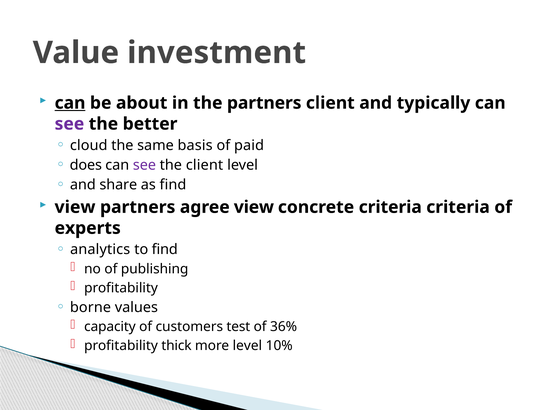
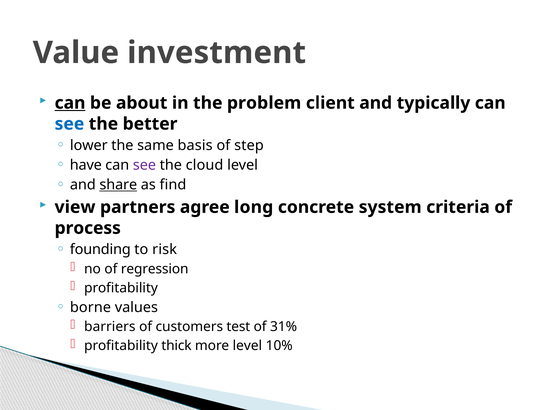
the partners: partners -> problem (264, 103)
see colour: purple -> blue (69, 124)
cloud: cloud -> lower (89, 145)
paid: paid -> step (249, 145)
does: does -> have (86, 165)
the client: client -> cloud (205, 165)
share underline: none -> present (118, 185)
agree view: view -> long (254, 207)
concrete criteria: criteria -> system (390, 207)
experts: experts -> process (88, 228)
analytics: analytics -> founding (100, 250)
to find: find -> risk (165, 250)
publishing: publishing -> regression (155, 269)
capacity: capacity -> barriers (110, 327)
36%: 36% -> 31% (284, 327)
